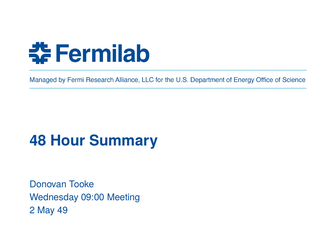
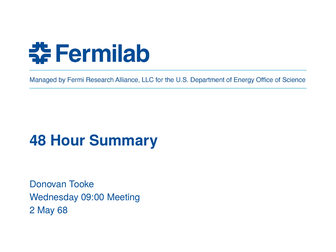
49: 49 -> 68 (63, 210)
